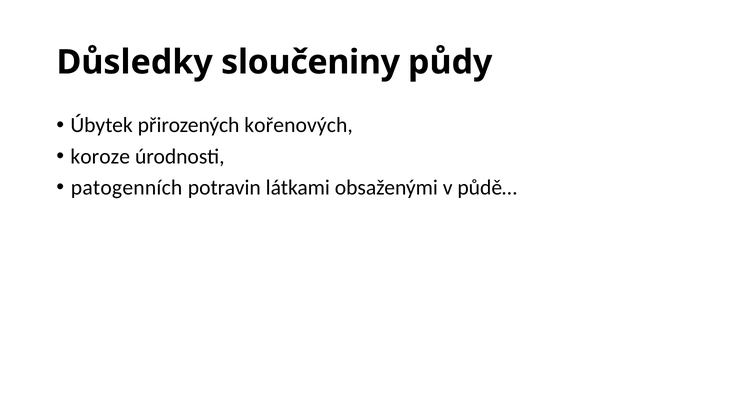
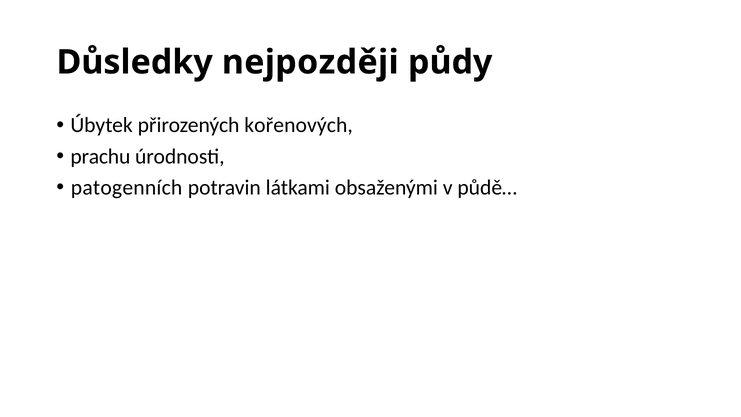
sloučeniny: sloučeniny -> nejpozději (310, 62)
koroze: koroze -> prachu (100, 156)
